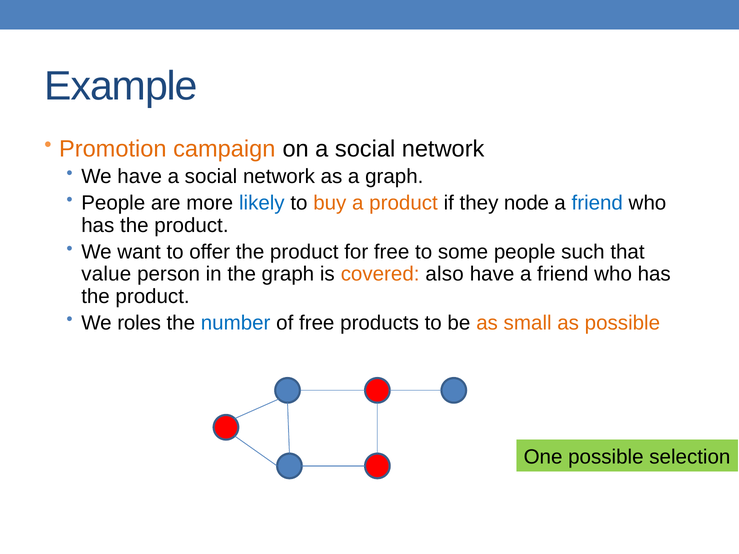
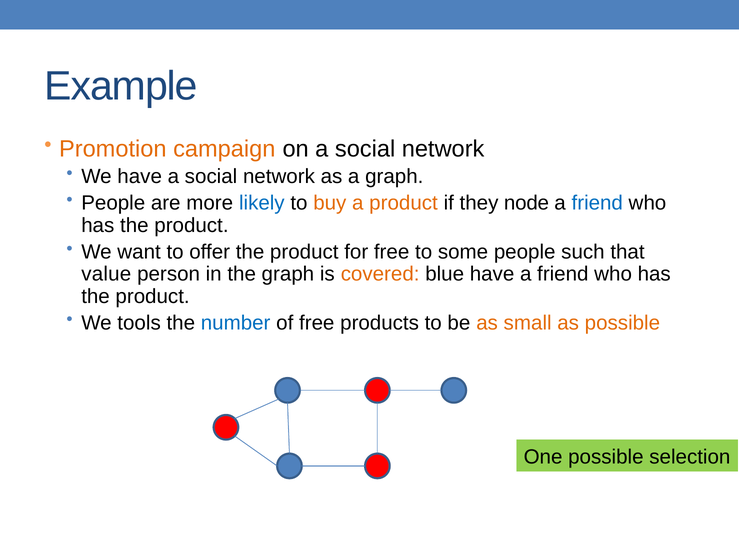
also: also -> blue (445, 274)
roles: roles -> tools (139, 323)
